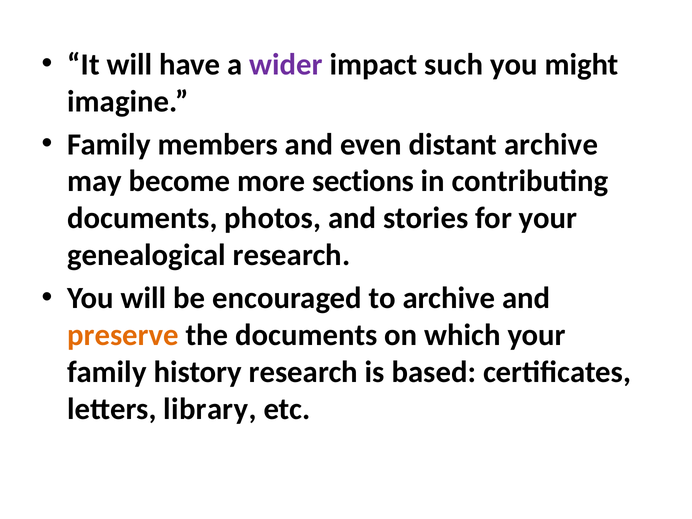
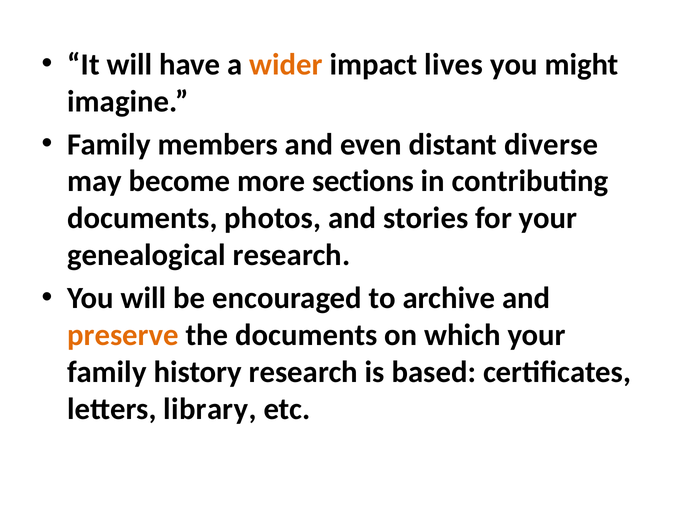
wider colour: purple -> orange (286, 64)
such: such -> lives (454, 64)
distant archive: archive -> diverse (551, 144)
